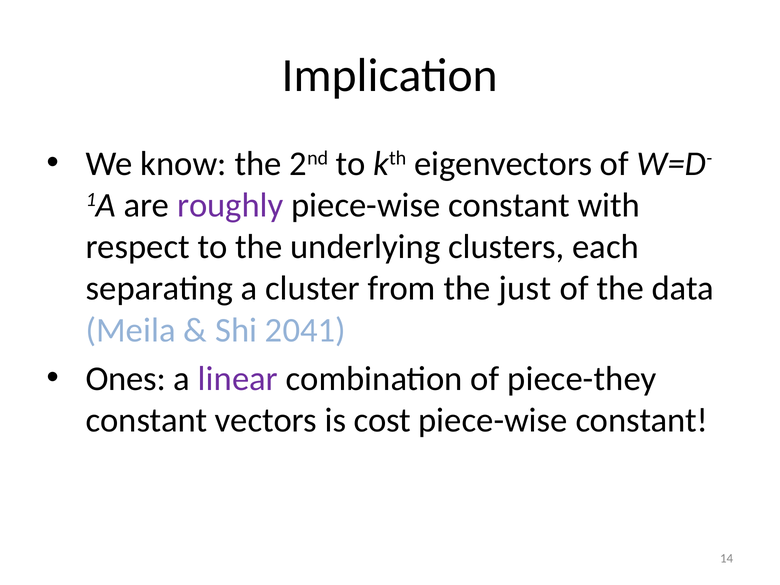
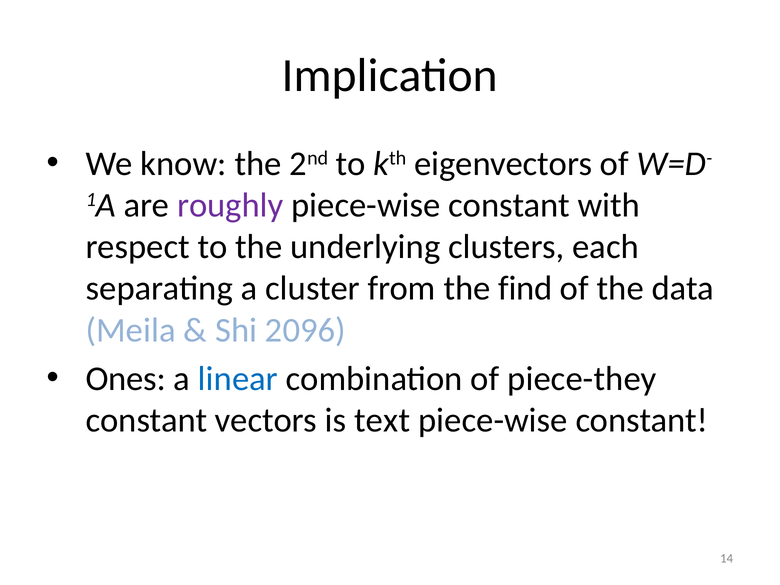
just: just -> find (525, 288)
2041: 2041 -> 2096 (305, 330)
linear colour: purple -> blue (238, 379)
cost: cost -> text (382, 420)
